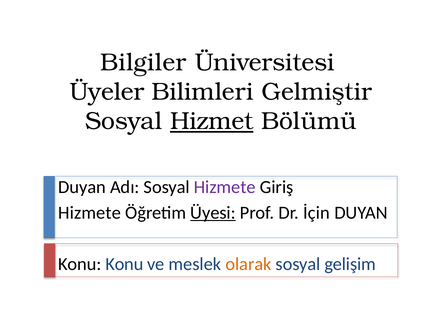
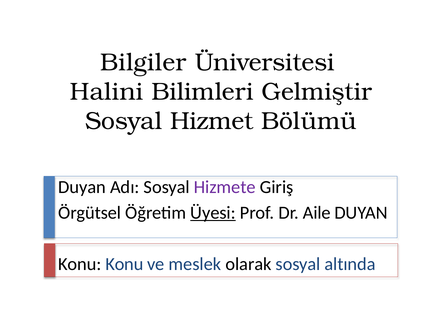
Üyeler: Üyeler -> Halini (107, 92)
Hizmet underline: present -> none (212, 121)
Hizmete: Hizmete -> Örgütsel (90, 213)
İçin: İçin -> Aile (317, 213)
olarak colour: orange -> black (248, 265)
gelişim: gelişim -> altında (350, 265)
